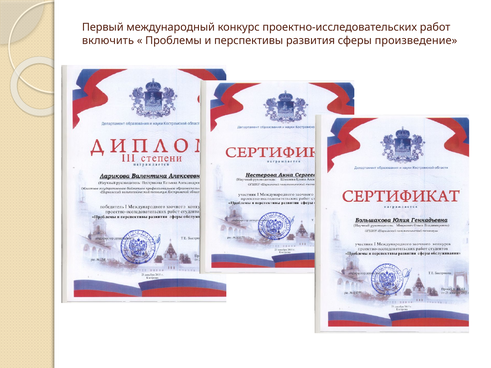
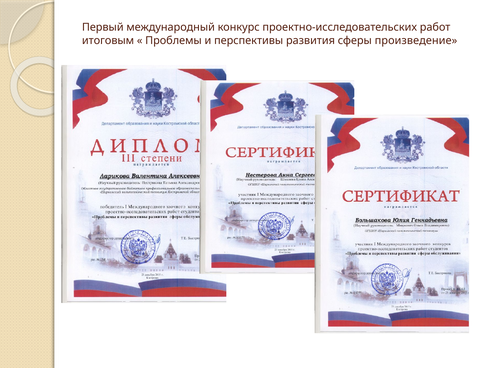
включить: включить -> итоговым (108, 40)
